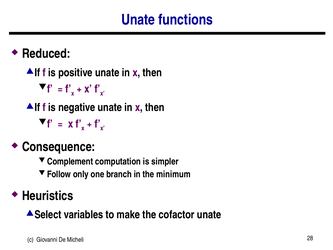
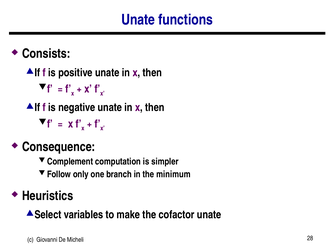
Reduced: Reduced -> Consists (46, 54)
